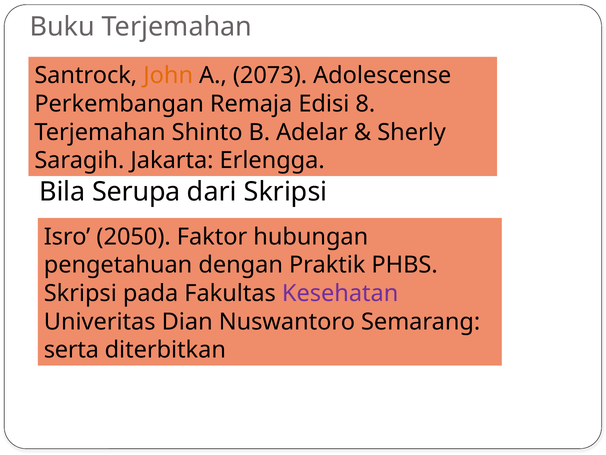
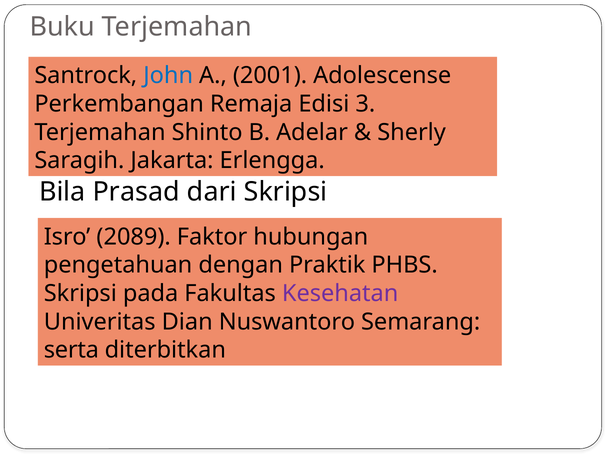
John colour: orange -> blue (168, 76)
2073: 2073 -> 2001 (270, 76)
8: 8 -> 3 (365, 104)
Serupa: Serupa -> Prasad (136, 191)
2050: 2050 -> 2089 (134, 237)
